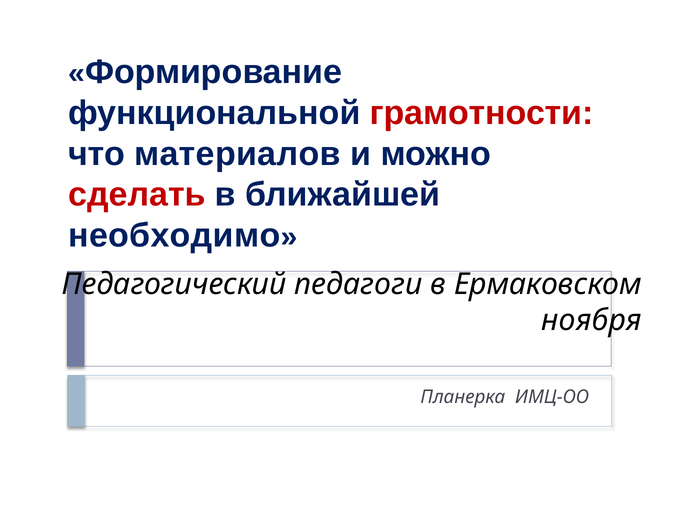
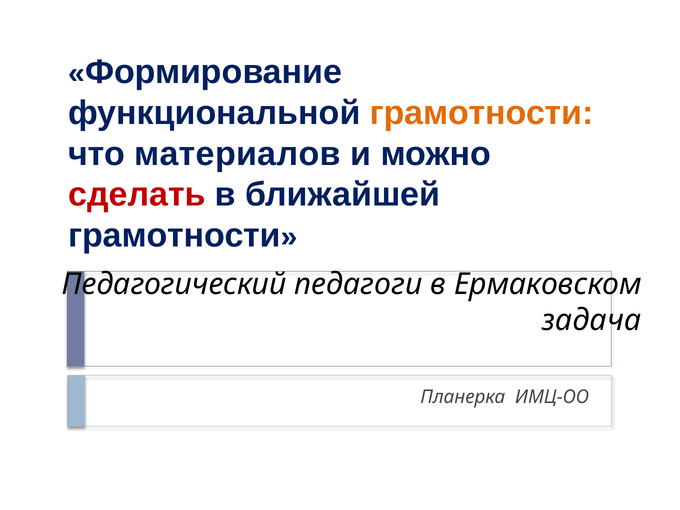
грамотности colour: red -> orange (482, 113)
необходимо: необходимо -> грамотности (174, 235)
ноября: ноября -> задача (591, 321)
